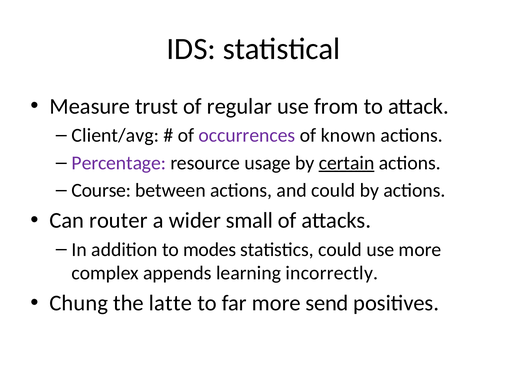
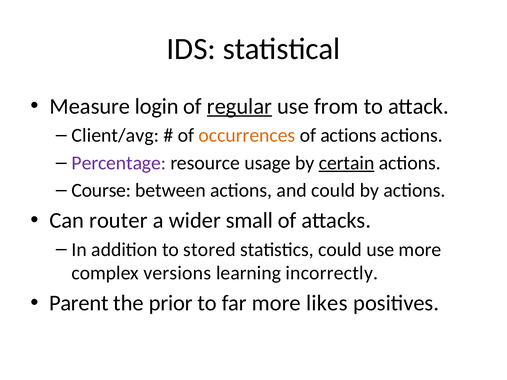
trust: trust -> login (157, 106)
regular underline: none -> present (239, 106)
occurrences colour: purple -> orange (247, 135)
of known: known -> actions (348, 135)
modes: modes -> stored (209, 250)
appends: appends -> versions (177, 273)
Chung: Chung -> Parent (79, 303)
latte: latte -> prior (171, 303)
send: send -> likes (327, 303)
